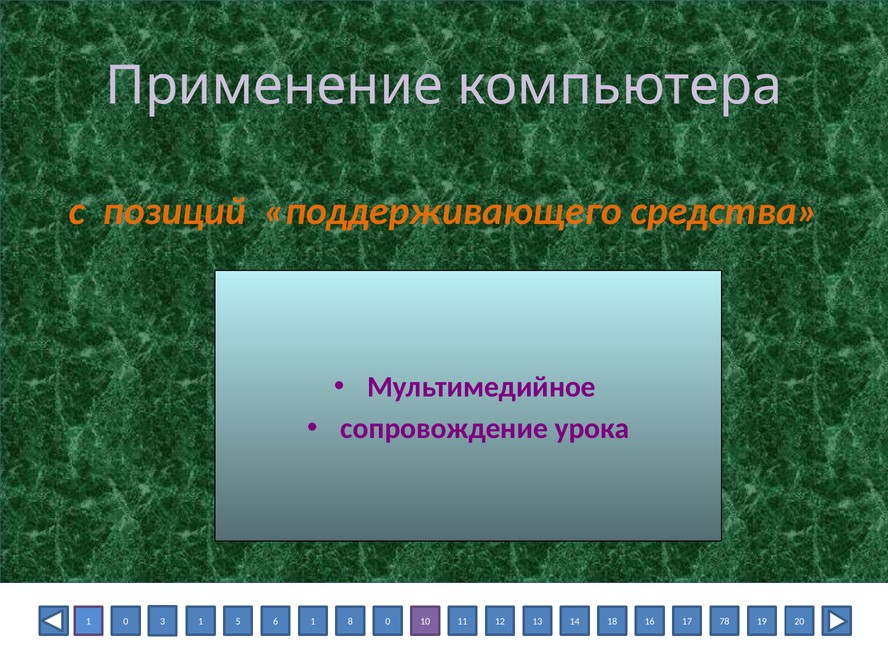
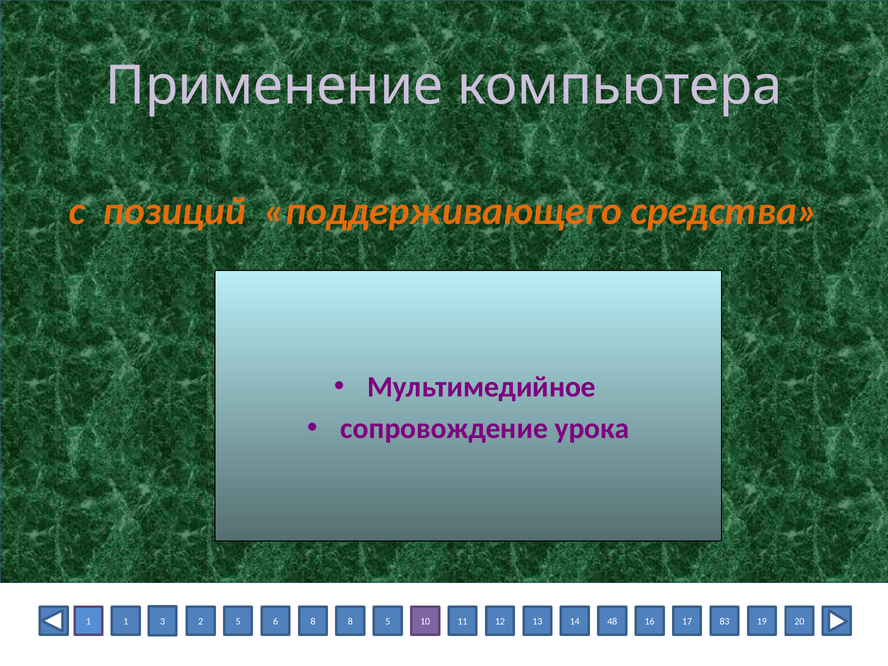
1 0: 0 -> 1 (126, 621)
3 1: 1 -> 2 (201, 621)
6 1: 1 -> 8 (313, 621)
8 0: 0 -> 5 (388, 621)
18: 18 -> 48 (612, 621)
78: 78 -> 83 (724, 621)
